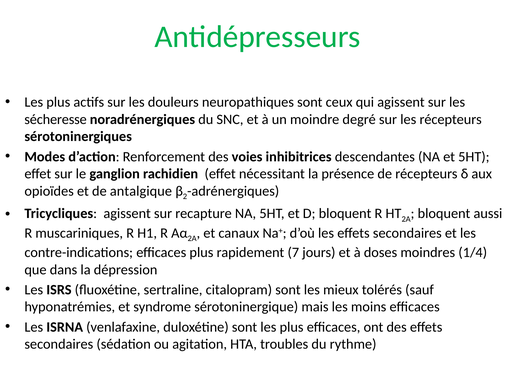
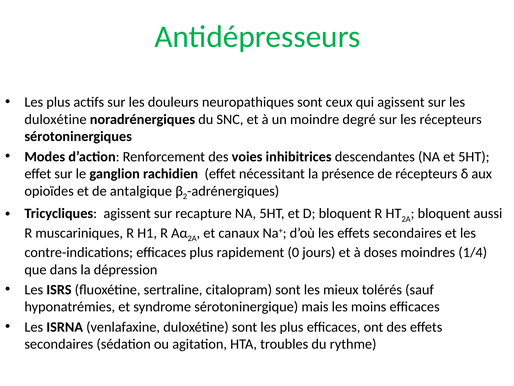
sécheresse: sécheresse -> duloxétine (55, 119)
7: 7 -> 0 (293, 252)
